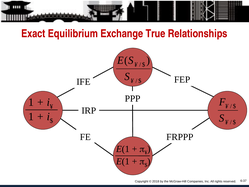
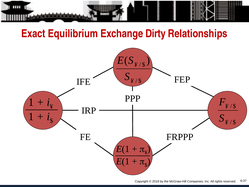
True: True -> Dirty (156, 34)
